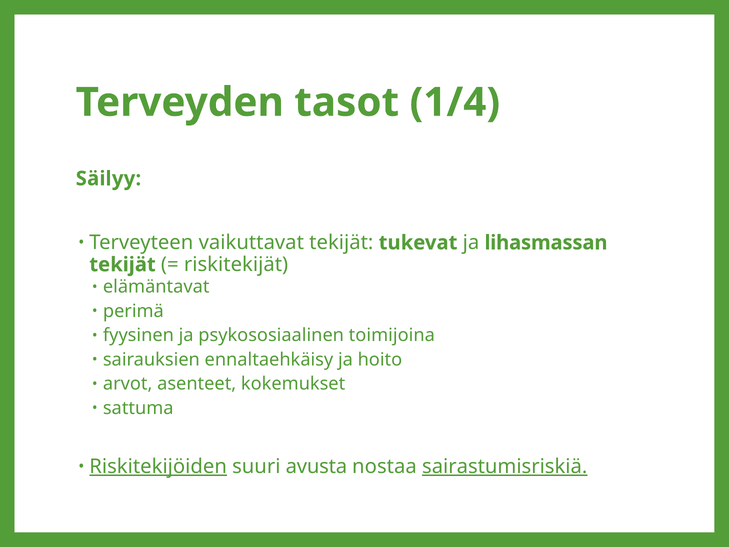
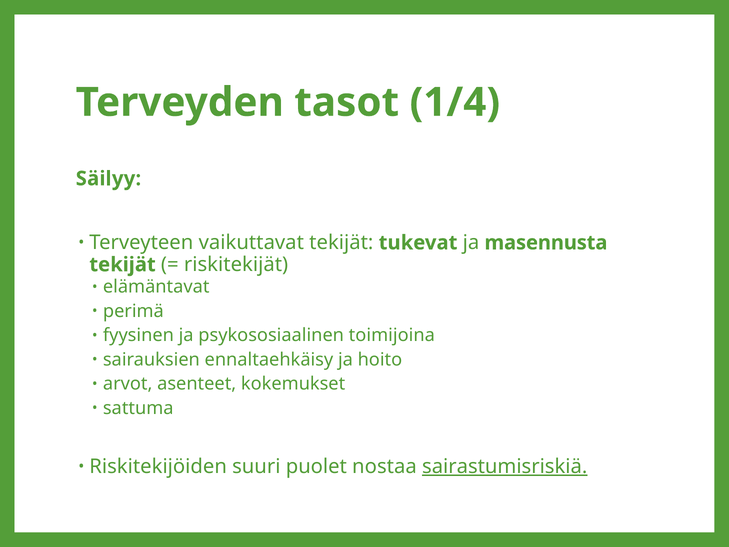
lihasmassan: lihasmassan -> masennusta (546, 243)
Riskitekijöiden underline: present -> none (158, 466)
avusta: avusta -> puolet (316, 466)
